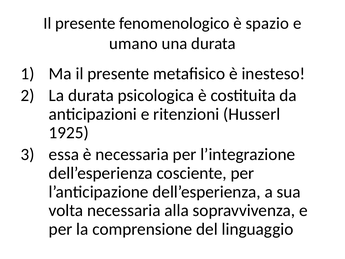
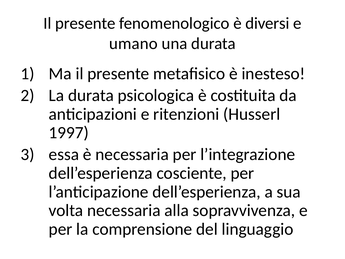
spazio: spazio -> diversi (267, 23)
1925: 1925 -> 1997 (69, 133)
